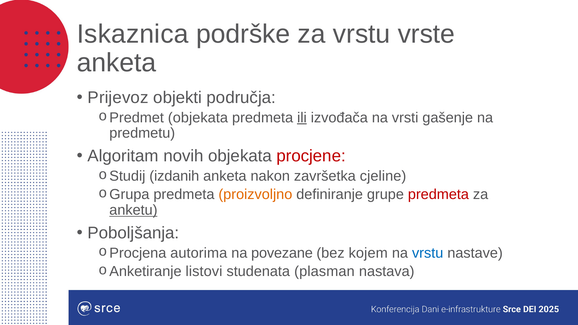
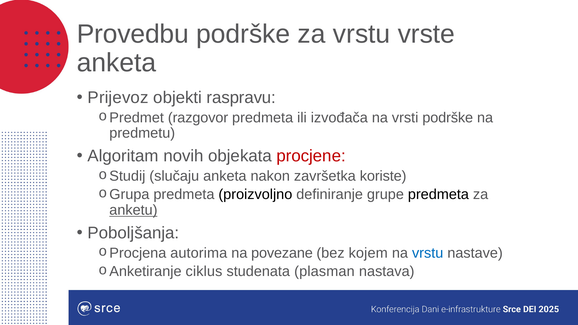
Iskaznica: Iskaznica -> Provedbu (133, 34)
područja: područja -> raspravu (241, 98)
objekata: objekata -> razgovor (198, 118)
ili underline: present -> none (302, 118)
vrsti gašenje: gašenje -> podrške (448, 118)
izdanih: izdanih -> slučaju (174, 176)
cjeline: cjeline -> koriste (383, 176)
proizvoljno colour: orange -> black (255, 195)
predmeta colour: red -> black (438, 195)
listovi: listovi -> ciklus (204, 272)
